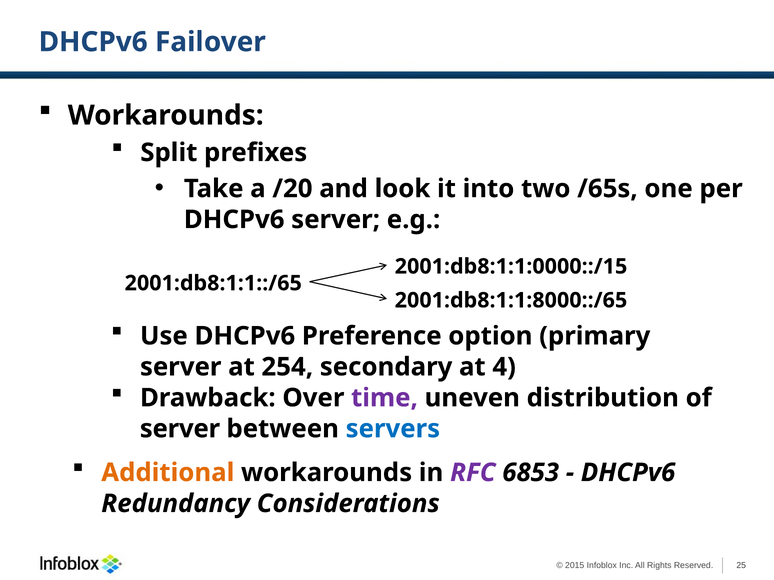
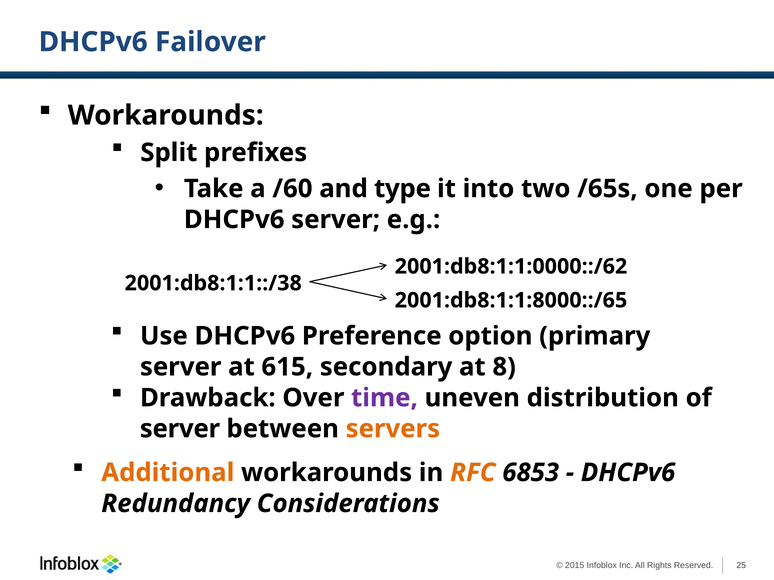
/20: /20 -> /60 (292, 189)
look: look -> type (403, 189)
2001:db8:1:1:0000::/15: 2001:db8:1:1:0000::/15 -> 2001:db8:1:1:0000::/62 (511, 267)
2001:db8:1:1::/65: 2001:db8:1:1::/65 -> 2001:db8:1:1::/38 (213, 283)
254: 254 -> 615 (287, 367)
4: 4 -> 8 (504, 367)
servers colour: blue -> orange (393, 429)
RFC colour: purple -> orange (473, 473)
